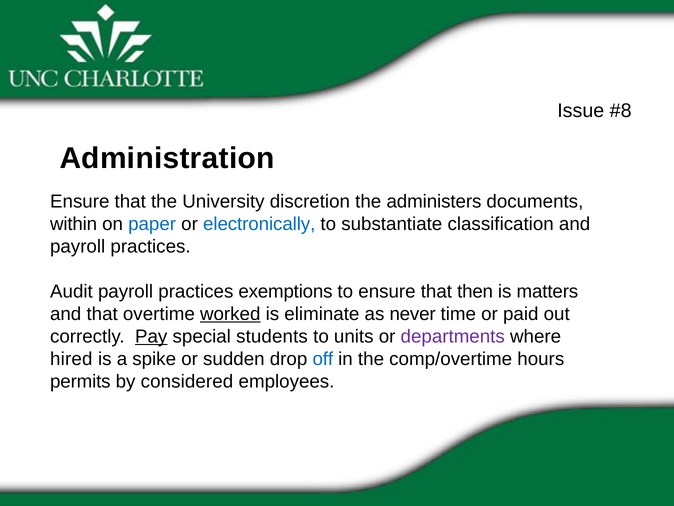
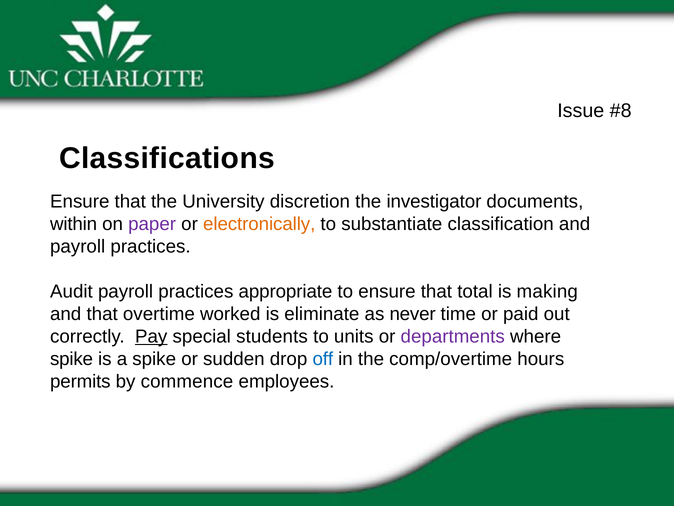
Administration: Administration -> Classifications (167, 158)
administers: administers -> investigator (434, 201)
paper colour: blue -> purple (152, 224)
electronically colour: blue -> orange (259, 224)
exemptions: exemptions -> appropriate (285, 291)
then: then -> total (475, 291)
matters: matters -> making (547, 291)
worked underline: present -> none (230, 314)
hired: hired -> spike (72, 359)
considered: considered -> commence (187, 381)
